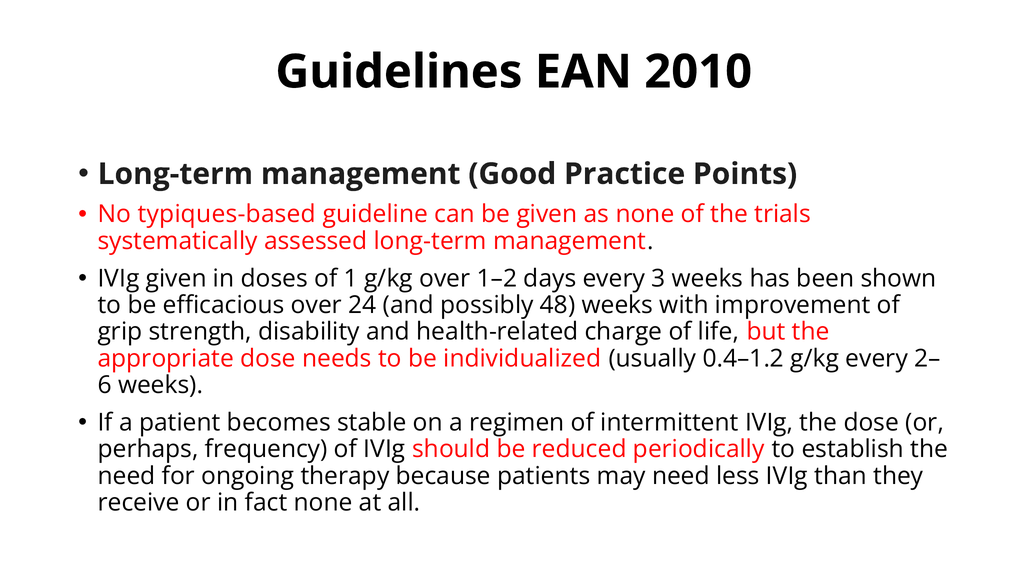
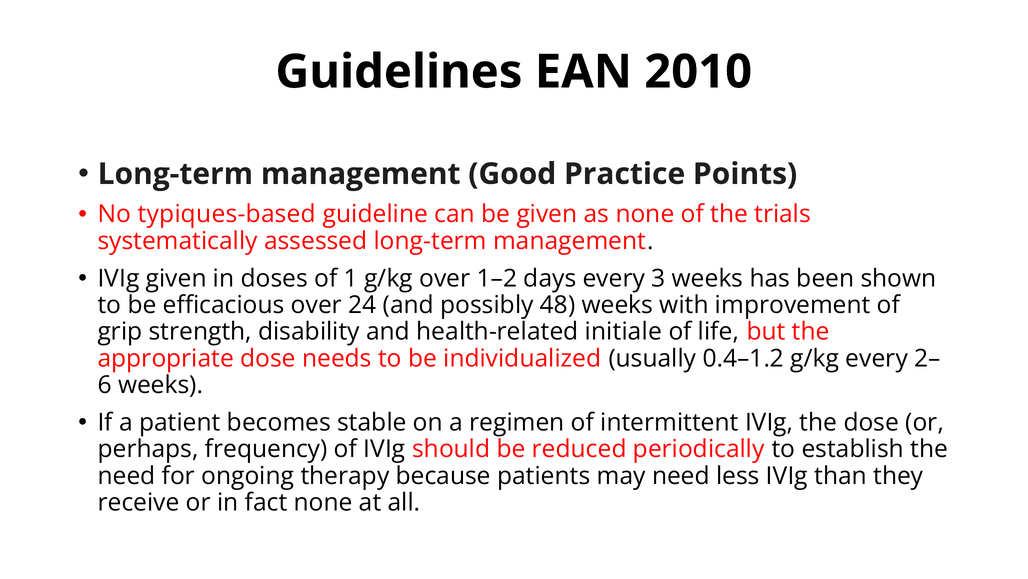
charge: charge -> initiale (623, 331)
